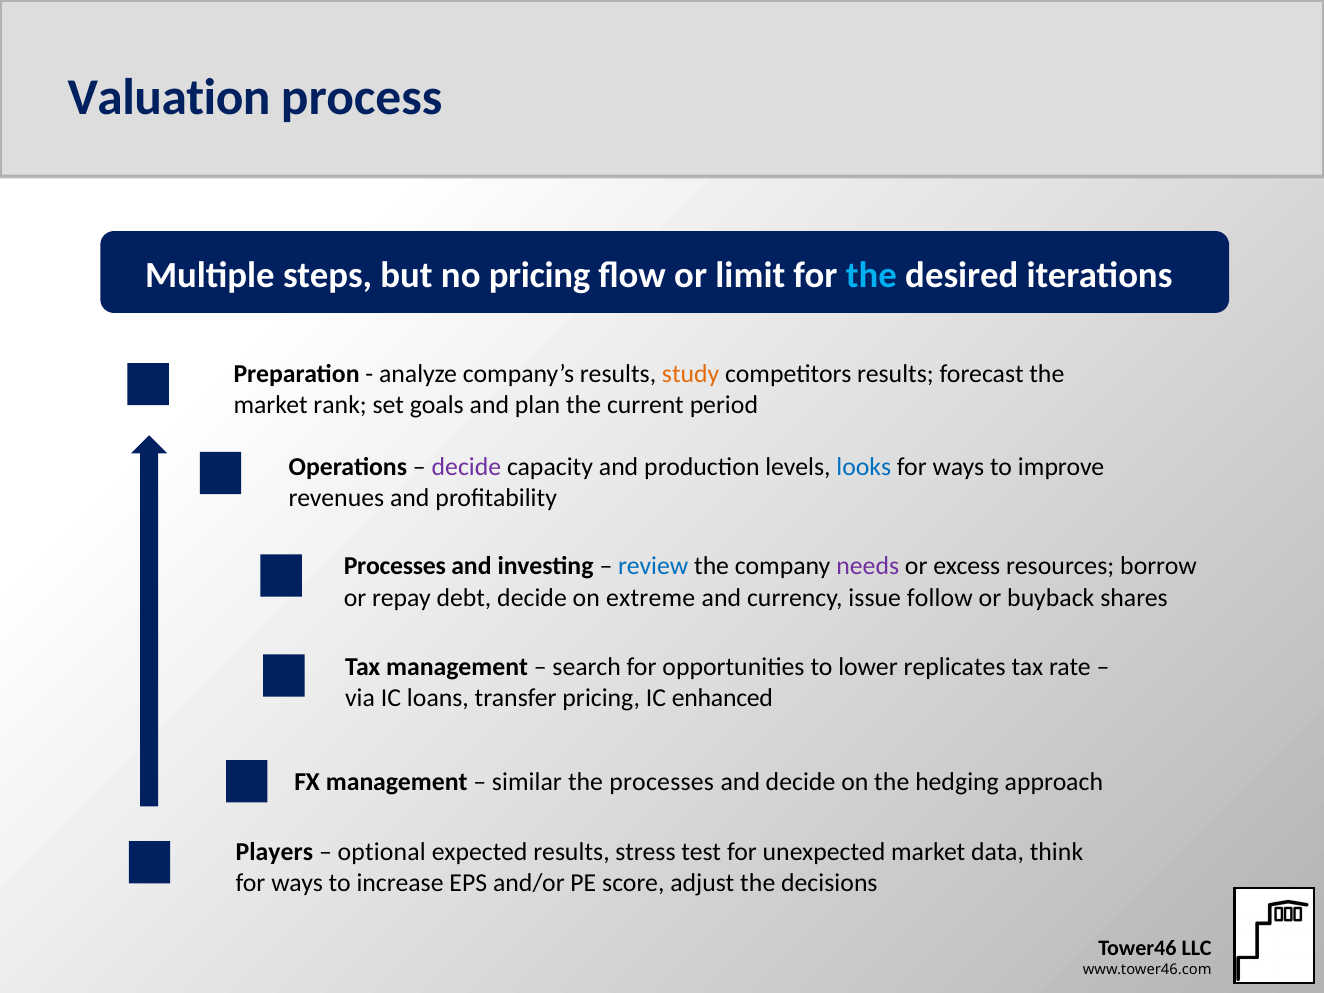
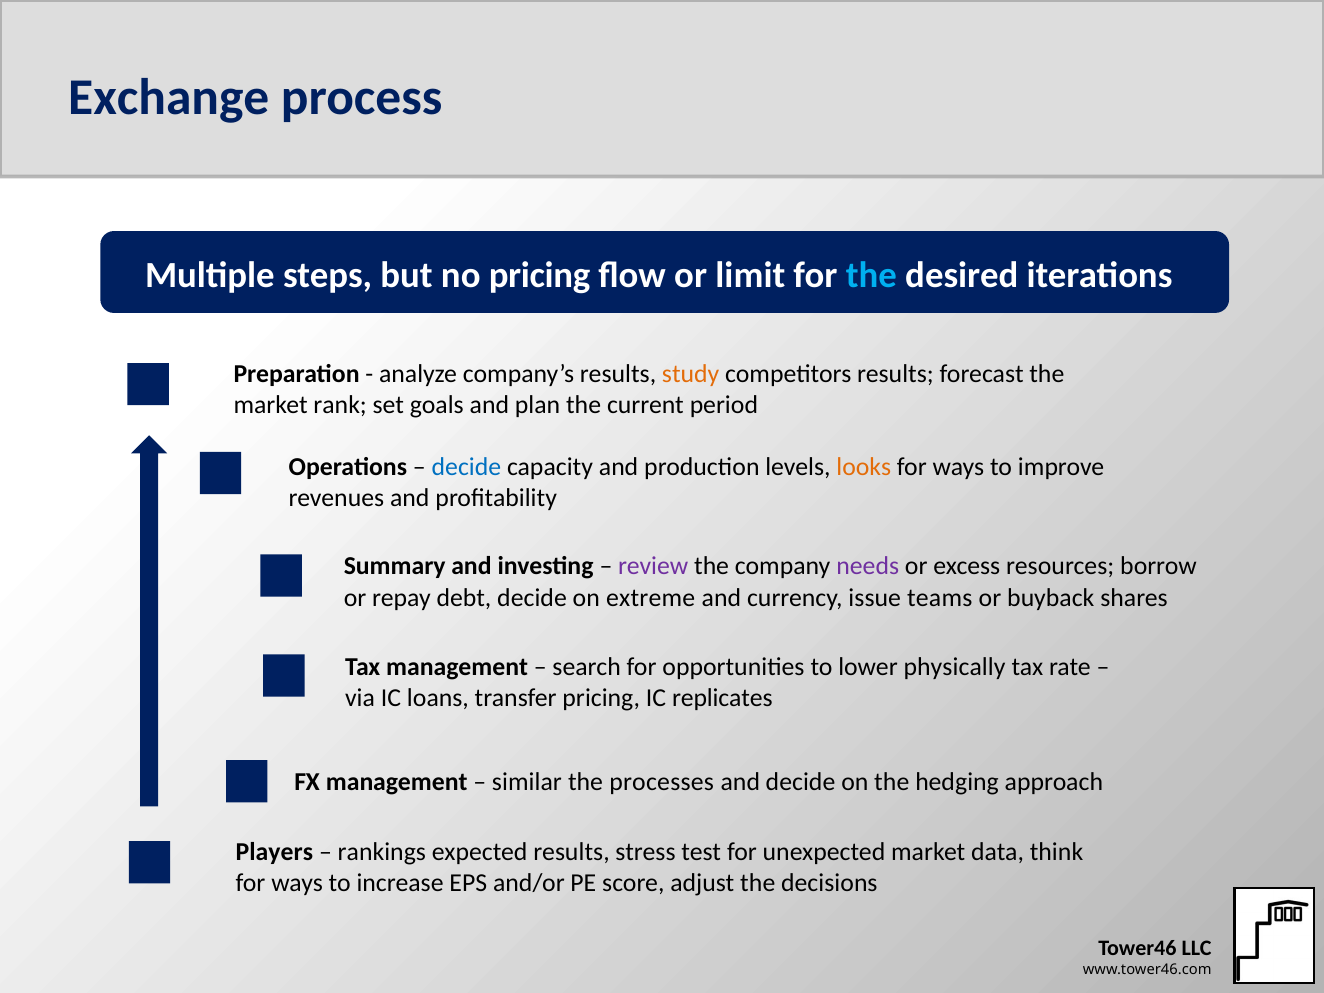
Valuation: Valuation -> Exchange (169, 97)
decide colour: purple -> blue (466, 467)
looks colour: blue -> orange (864, 467)
Processes: Processes -> Summary (395, 566)
review colour: blue -> purple (653, 566)
follow: follow -> teams (940, 598)
replicates: replicates -> physically (955, 667)
enhanced: enhanced -> replicates (722, 698)
optional: optional -> rankings (382, 852)
